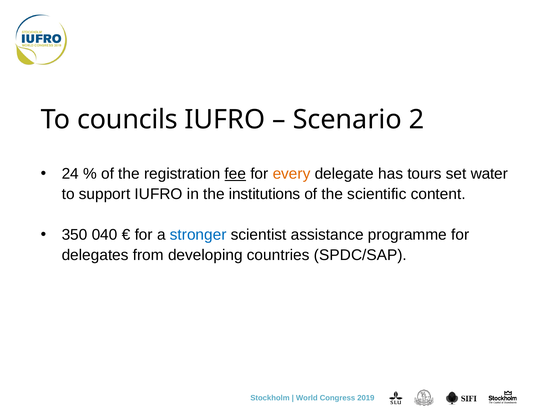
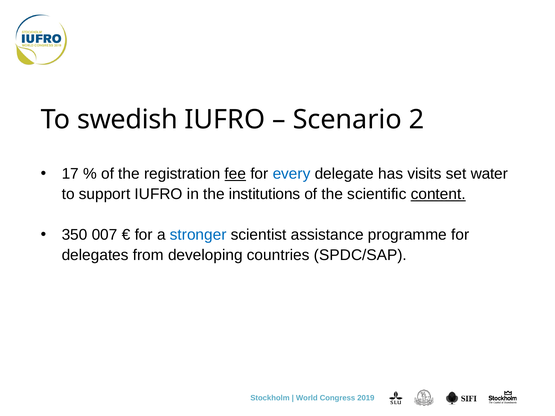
councils: councils -> swedish (127, 120)
24: 24 -> 17 (70, 174)
every colour: orange -> blue (292, 174)
tours: tours -> visits (424, 174)
content underline: none -> present (438, 194)
040: 040 -> 007 (105, 235)
